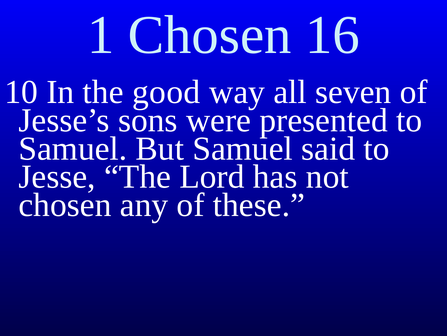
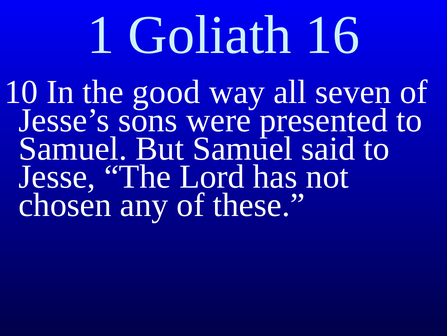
1 Chosen: Chosen -> Goliath (210, 35)
